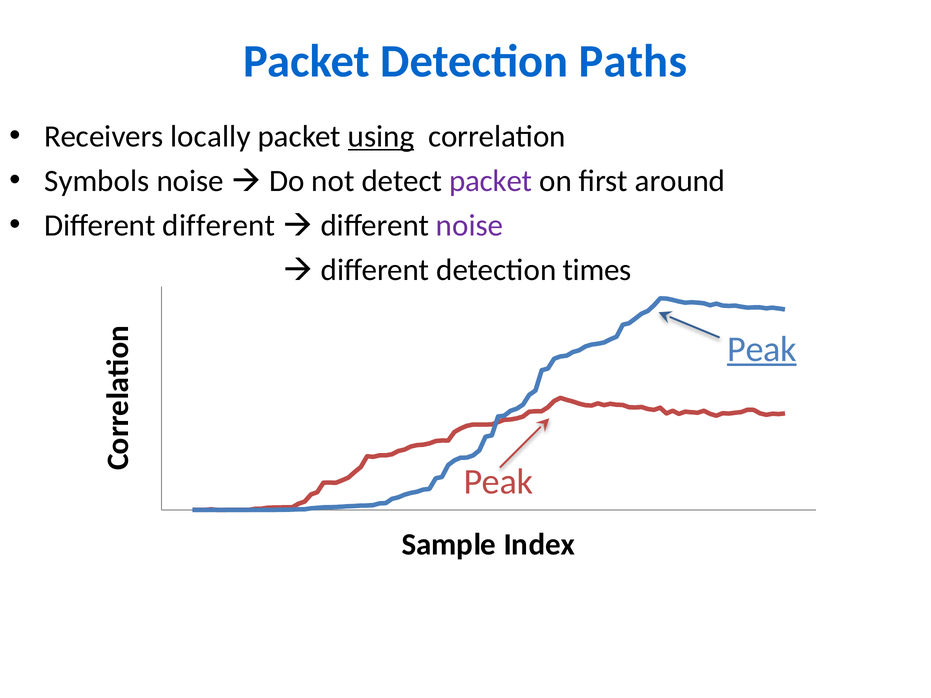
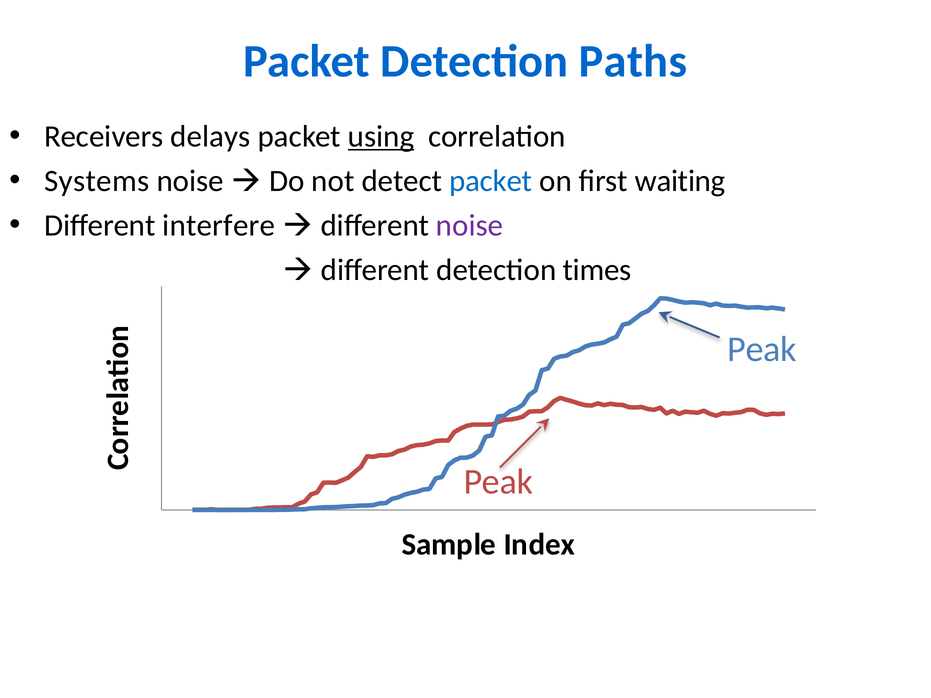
locally: locally -> delays (210, 137)
Symbols: Symbols -> Systems (97, 181)
packet colour: purple -> blue (491, 181)
around: around -> waiting (680, 181)
Different different: different -> interfere (219, 226)
Peak underline: present -> none (762, 349)
